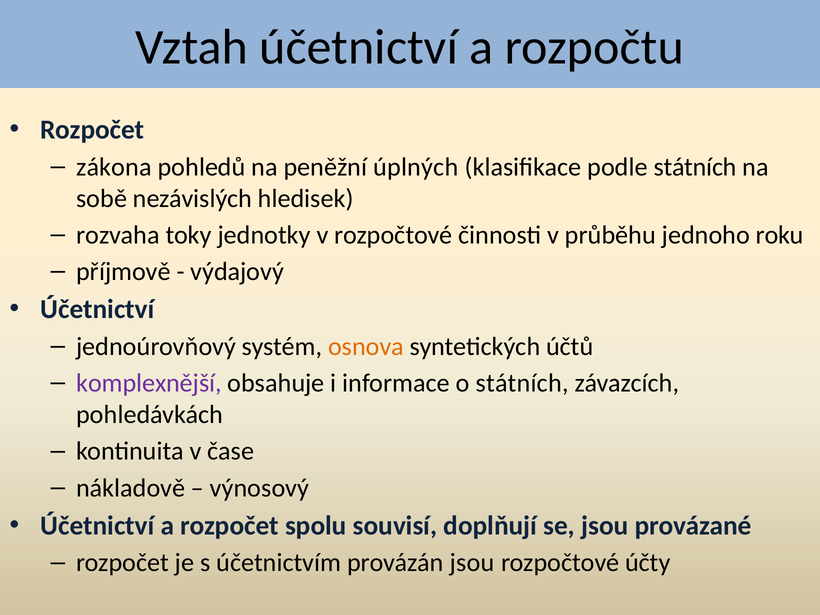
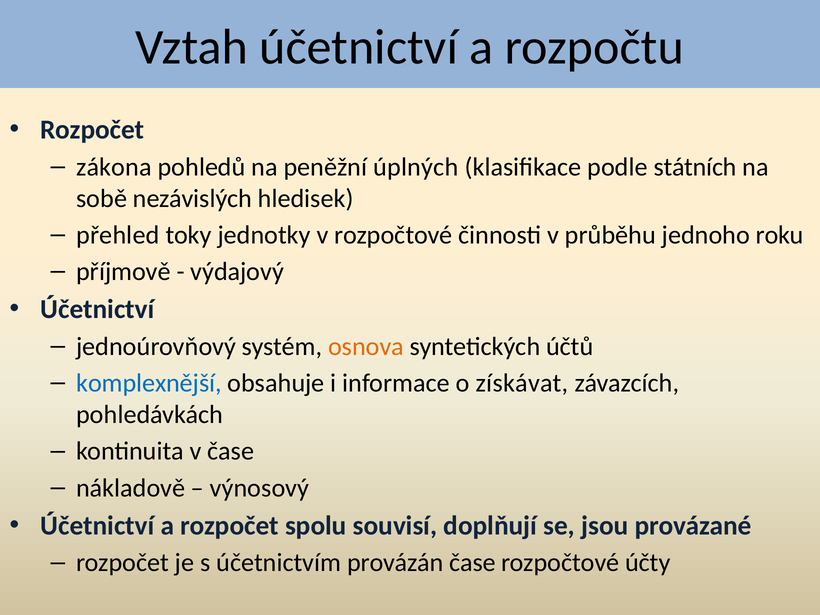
rozvaha: rozvaha -> přehled (118, 235)
komplexnější colour: purple -> blue (149, 383)
o státních: státních -> získávat (522, 383)
provázán jsou: jsou -> čase (472, 563)
